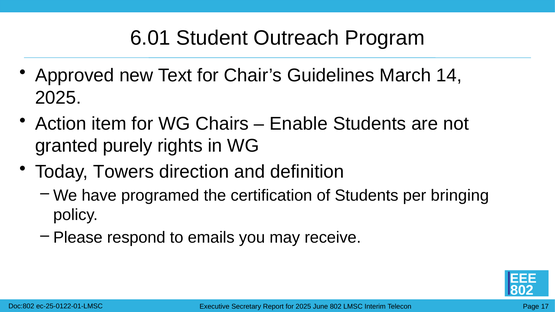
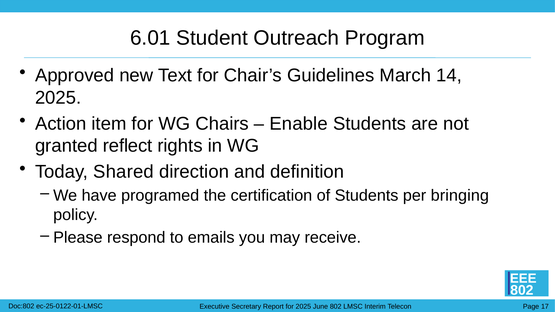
purely: purely -> reflect (128, 146)
Towers: Towers -> Shared (124, 172)
